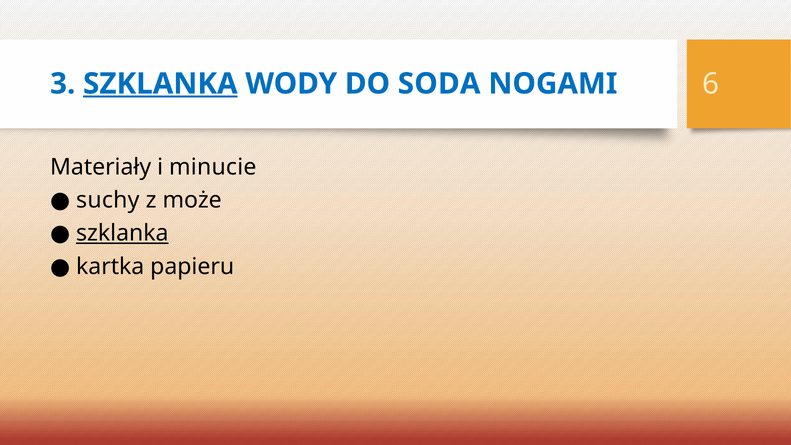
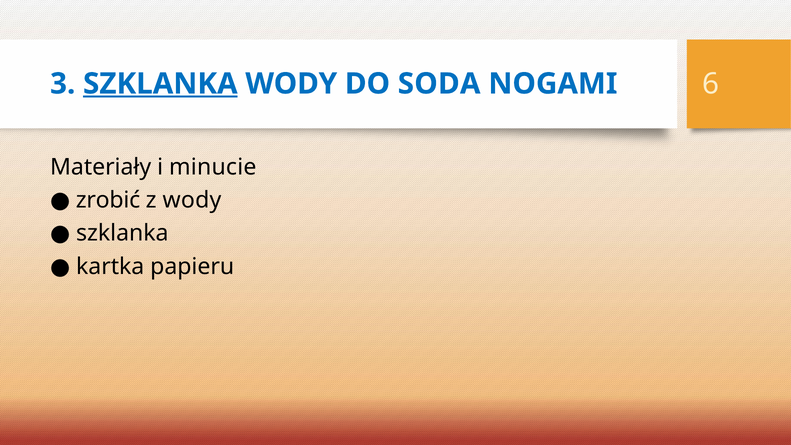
suchy: suchy -> zrobić (108, 200)
z może: może -> wody (192, 200)
szklanka underline: present -> none (122, 233)
